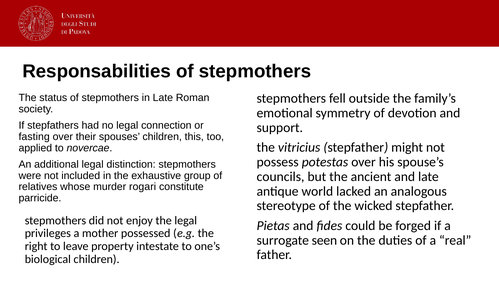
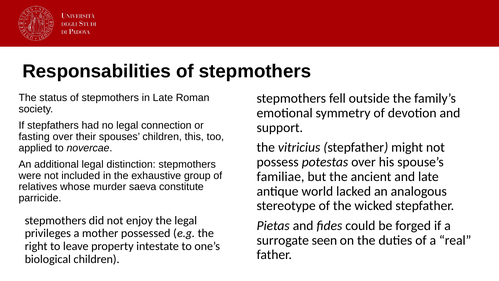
councils: councils -> familiae (281, 176)
rogari: rogari -> saeva (143, 187)
